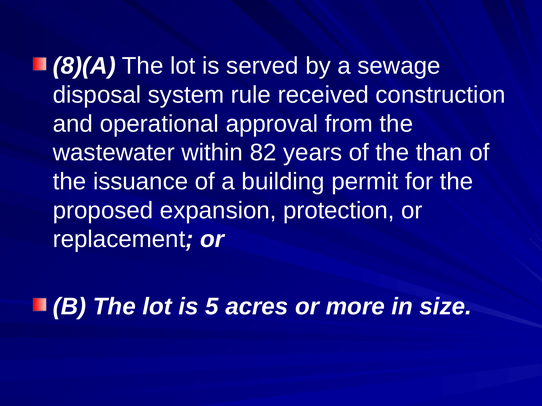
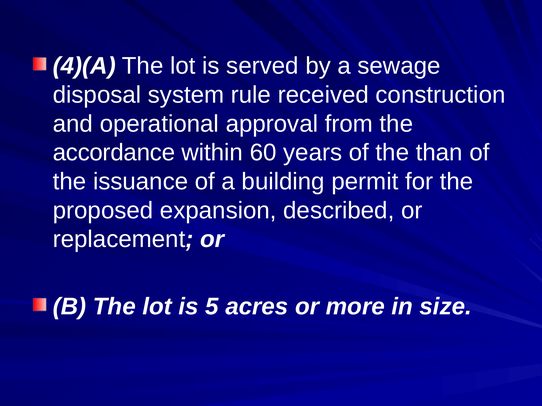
8)(A: 8)(A -> 4)(A (84, 66)
wastewater: wastewater -> accordance (114, 153)
82: 82 -> 60 (263, 153)
protection: protection -> described (339, 211)
